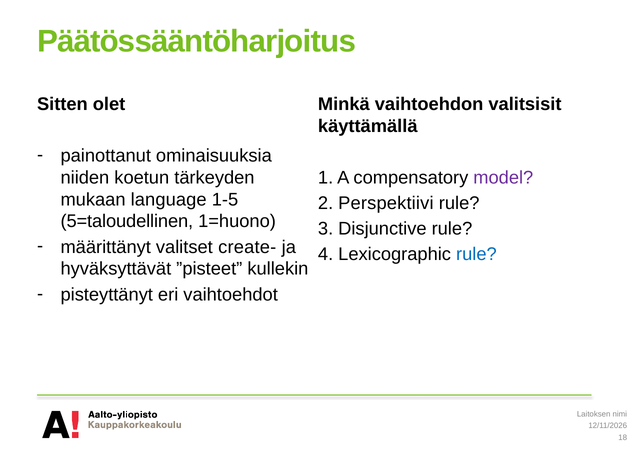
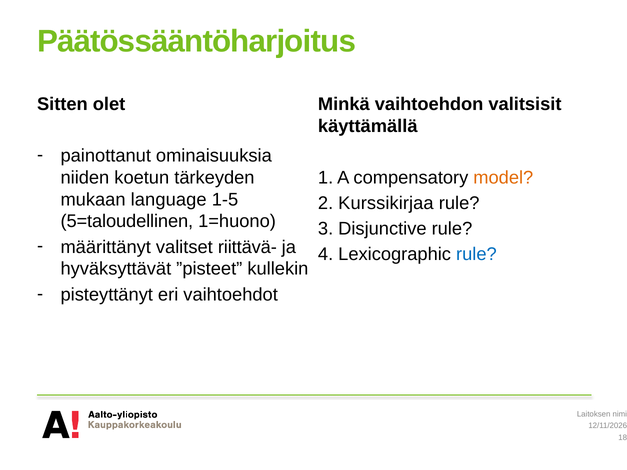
model colour: purple -> orange (503, 178)
Perspektiivi: Perspektiivi -> Kurssikirjaa (386, 203)
create-: create- -> riittävä- (247, 247)
